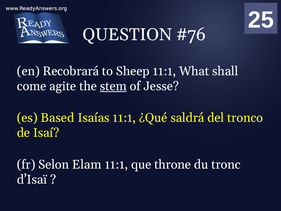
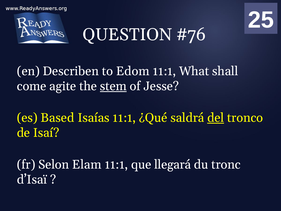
Recobrará: Recobrará -> Describen (71, 71)
Sheep: Sheep -> Edom (133, 71)
del underline: none -> present (216, 118)
throne: throne -> llegará (173, 164)
